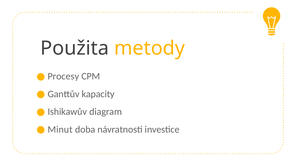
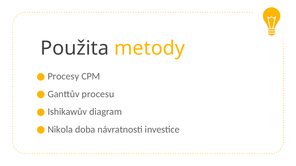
kapacity: kapacity -> procesu (98, 94)
Minut: Minut -> Nikola (60, 130)
